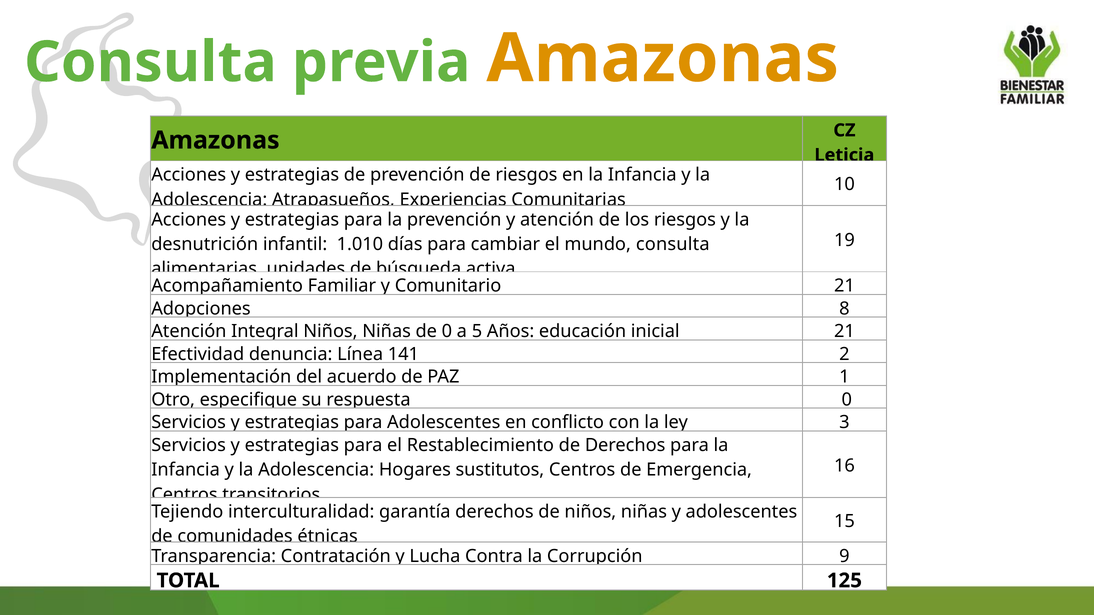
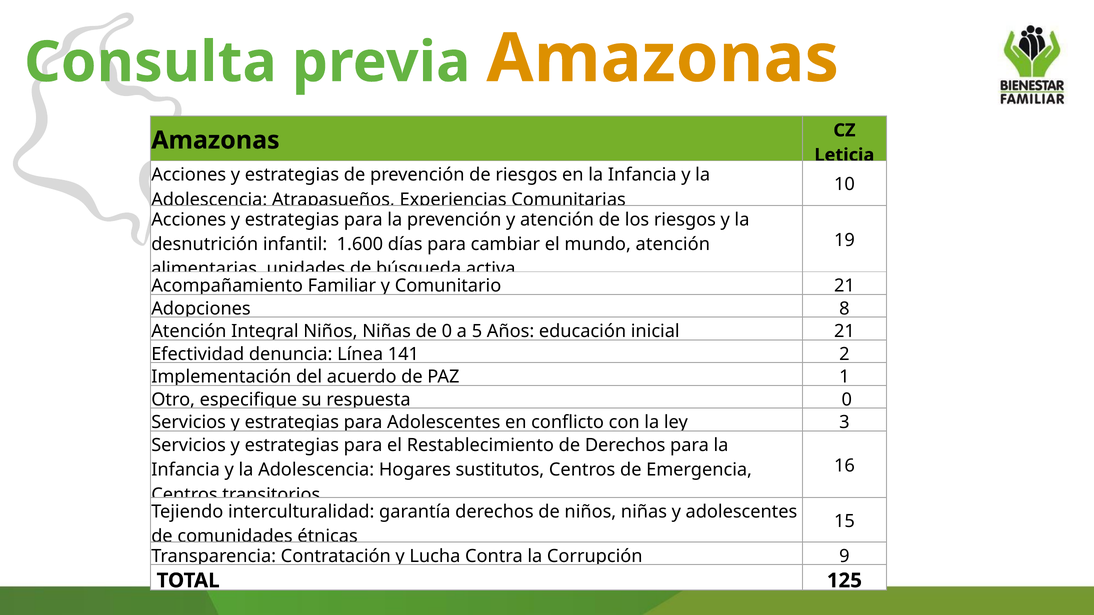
1.010: 1.010 -> 1.600 (360, 244)
mundo consulta: consulta -> atención (673, 244)
